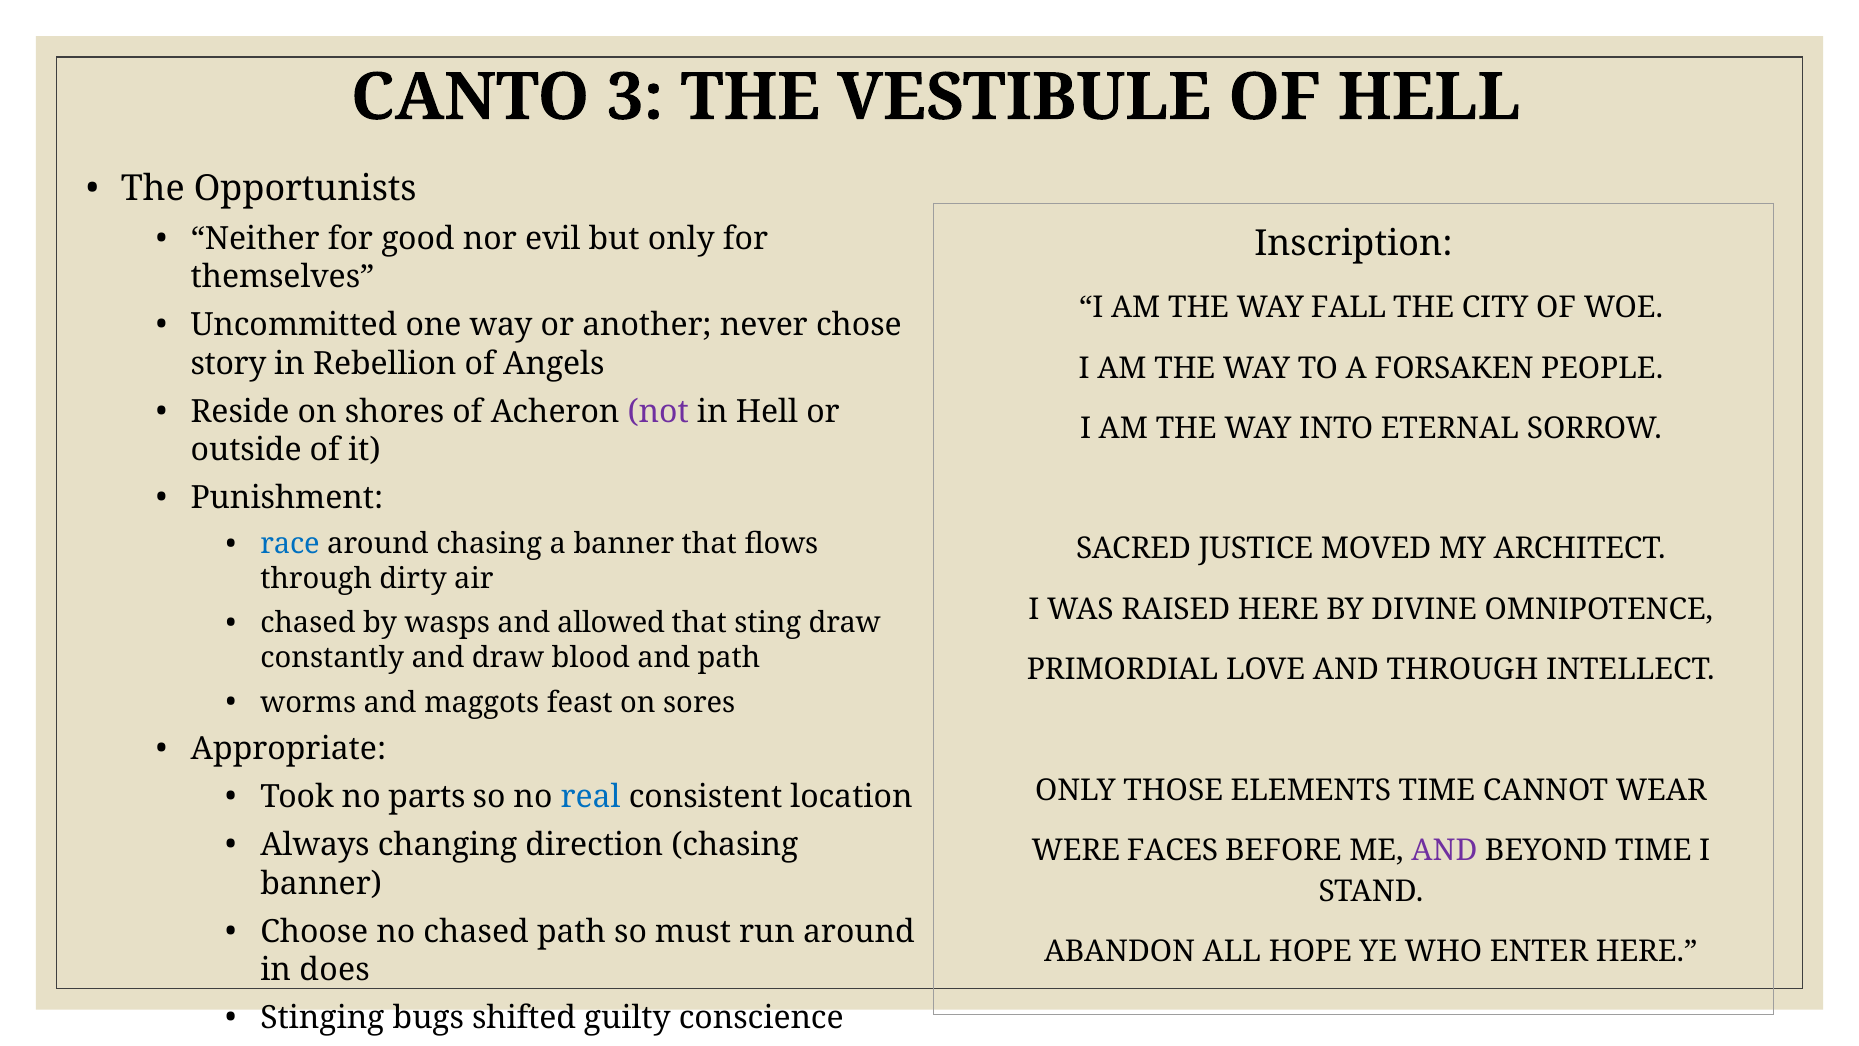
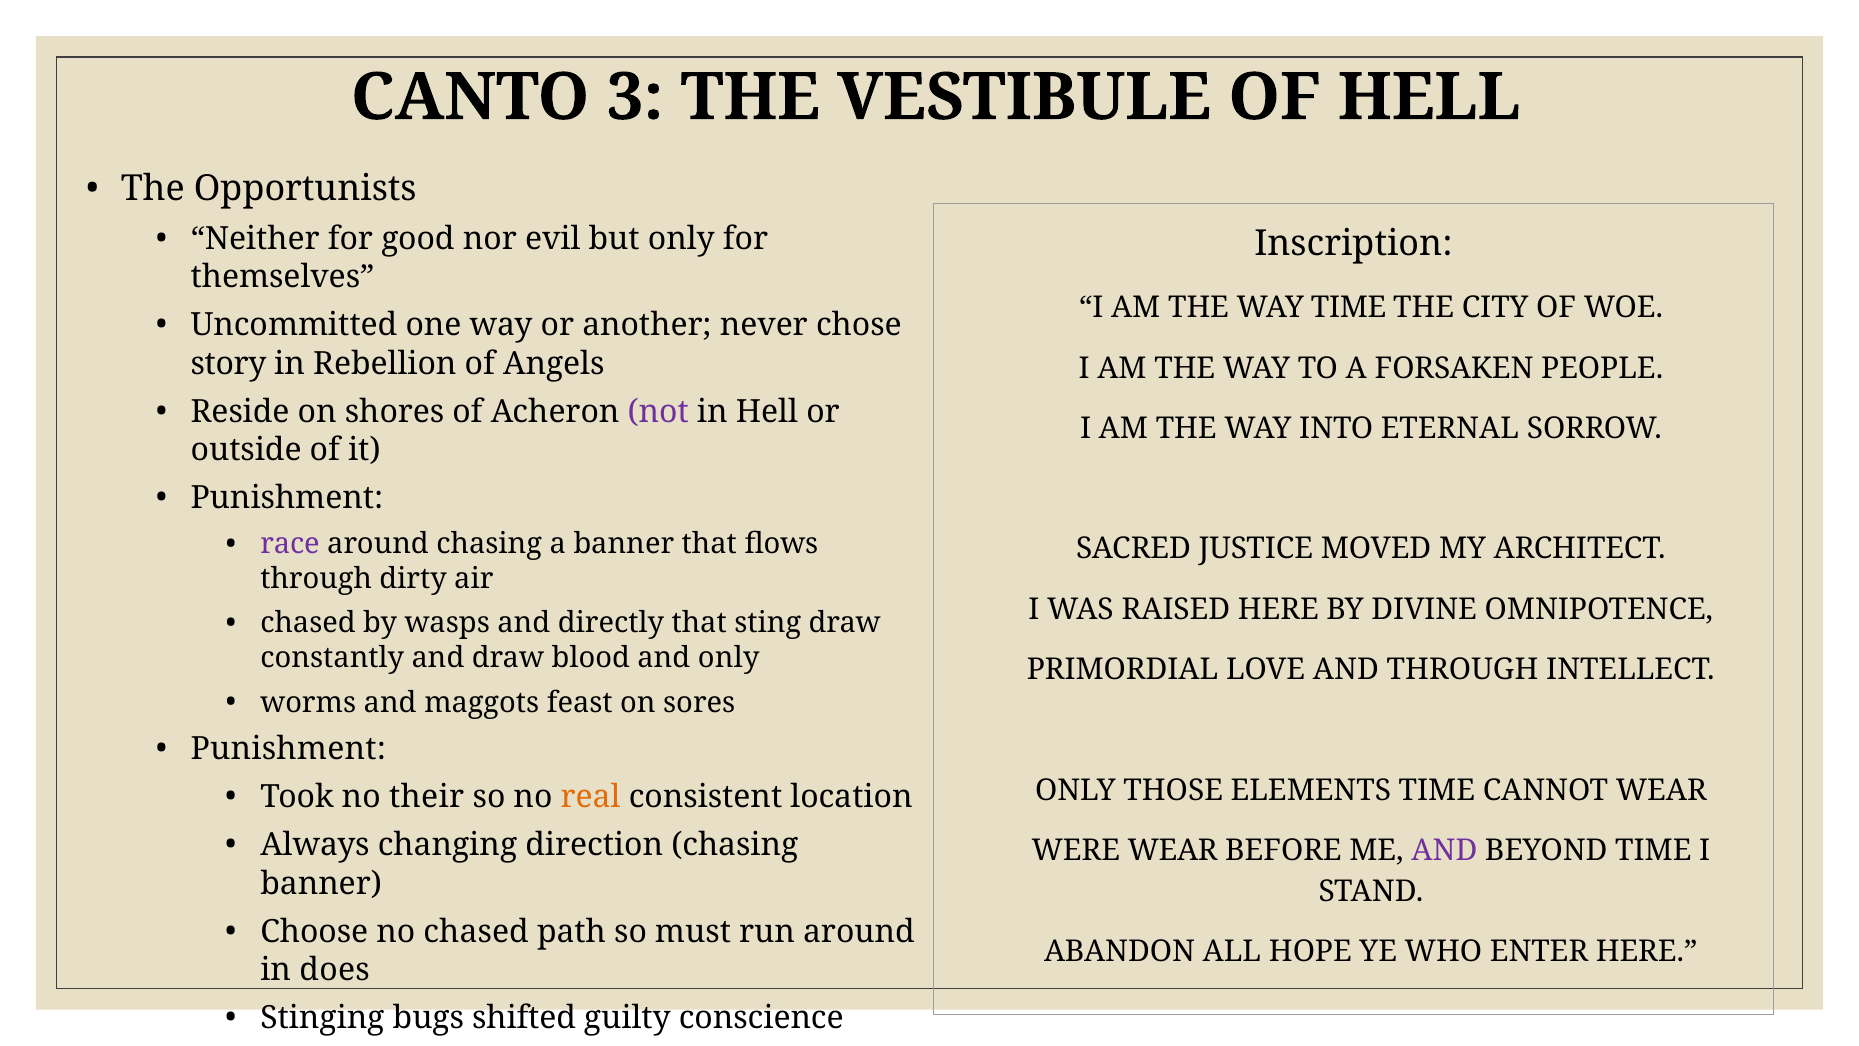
WAY FALL: FALL -> TIME (1349, 308)
race colour: blue -> purple (290, 544)
allowed: allowed -> directly (611, 623)
and path: path -> only (729, 658)
Appropriate: Appropriate -> Punishment (288, 749)
parts: parts -> their (427, 797)
real colour: blue -> orange (591, 797)
WERE FACES: FACES -> WEAR (1173, 850)
